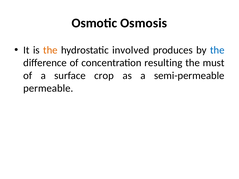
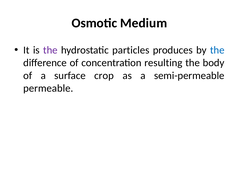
Osmosis: Osmosis -> Medium (144, 23)
the colour: orange -> purple (50, 50)
involved: involved -> particles (131, 50)
must: must -> body (214, 63)
